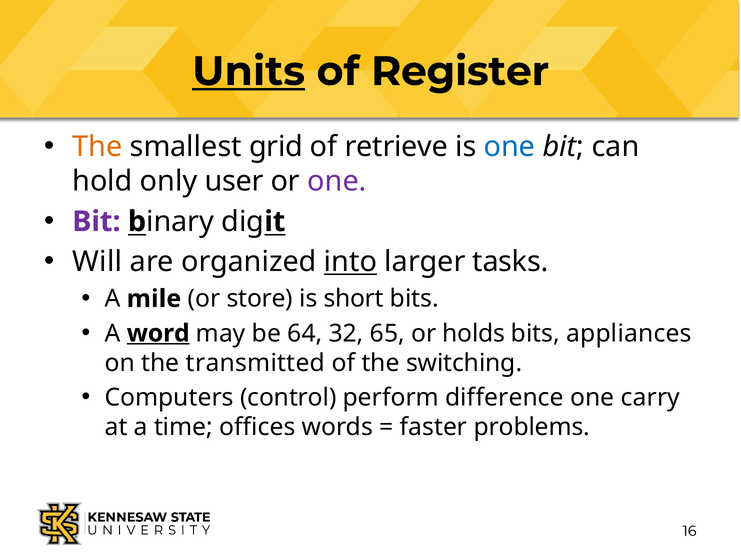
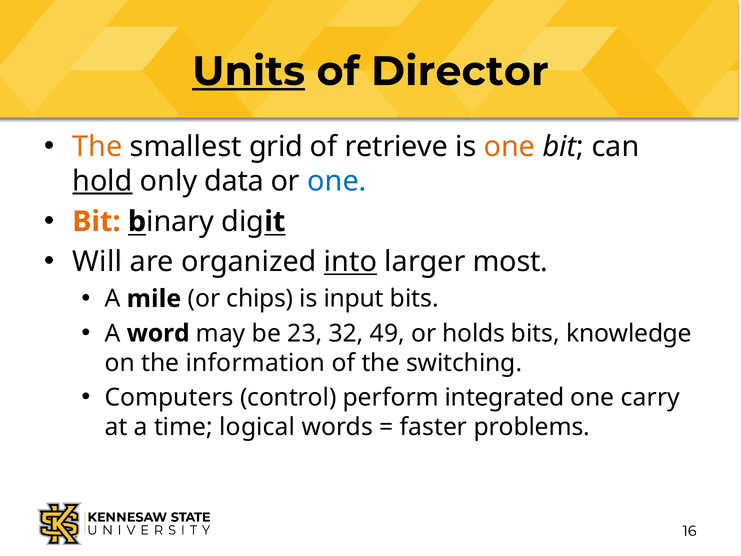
Register: Register -> Director (460, 71)
one colour: blue -> orange (509, 147)
hold underline: none -> present (102, 181)
user: user -> data (234, 181)
one colour: purple -> blue (337, 181)
Bit colour: purple -> orange (96, 221)
tasks: tasks -> most (510, 262)
store: store -> chips (260, 299)
short: short -> input (354, 299)
word underline: present -> none (158, 333)
64: 64 -> 23 (305, 333)
65: 65 -> 49 (387, 333)
appliances: appliances -> knowledge (629, 333)
transmitted: transmitted -> information (255, 363)
difference: difference -> integrated (505, 397)
offices: offices -> logical (257, 427)
